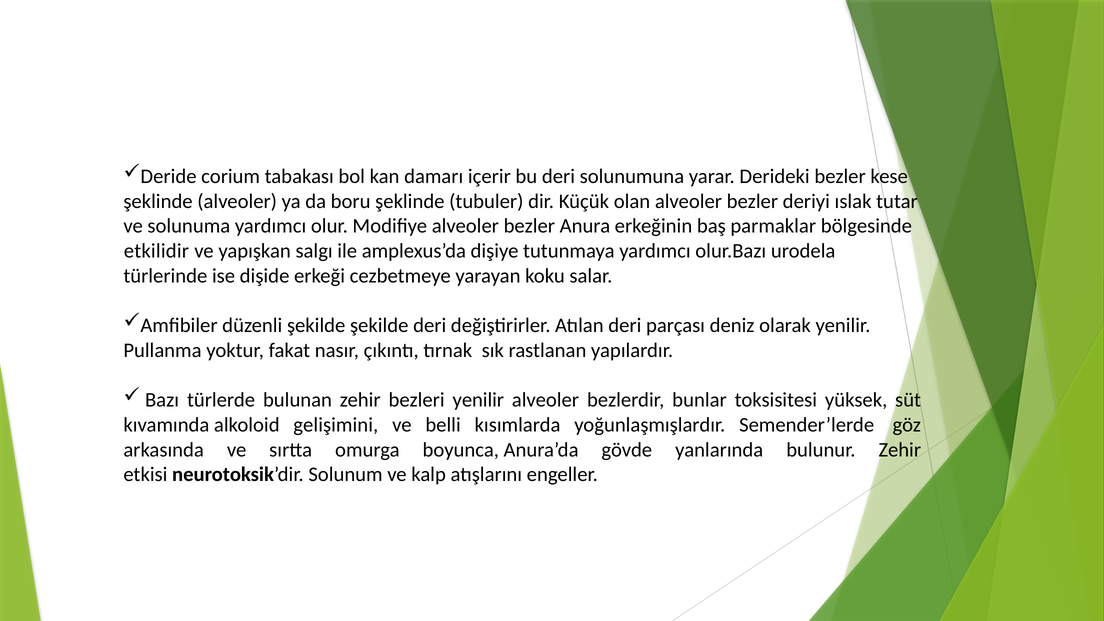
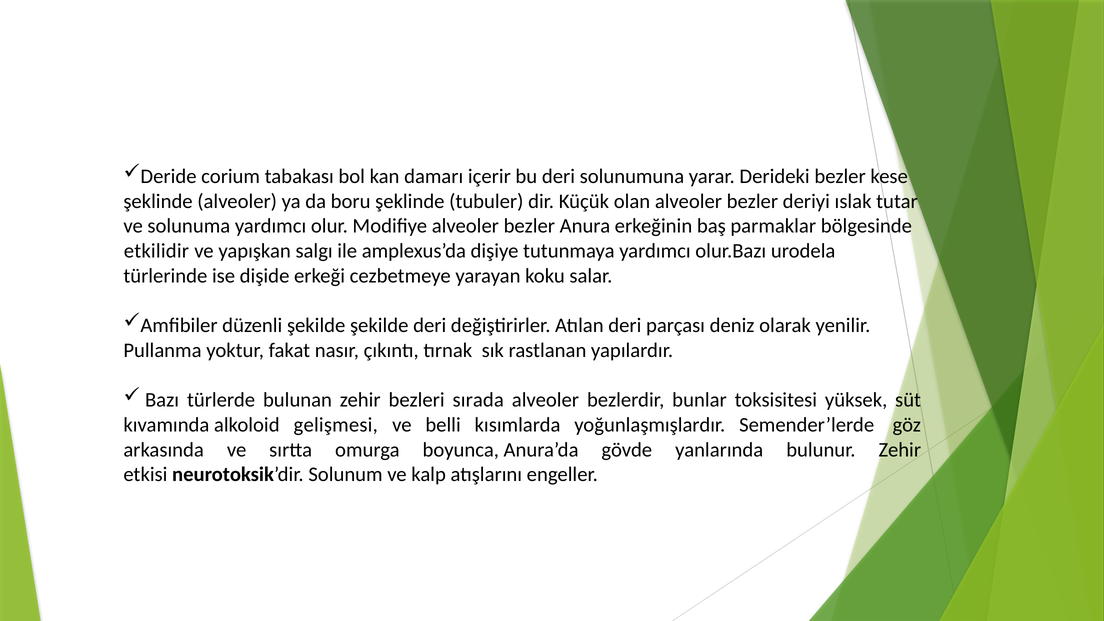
bezleri yenilir: yenilir -> sırada (478, 400)
gelişimini: gelişimini -> gelişmesi (336, 425)
